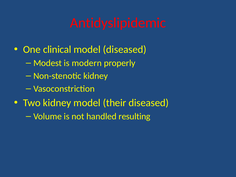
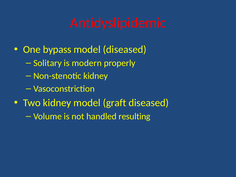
clinical: clinical -> bypass (57, 50)
Modest: Modest -> Solitary (48, 63)
their: their -> graft (115, 103)
